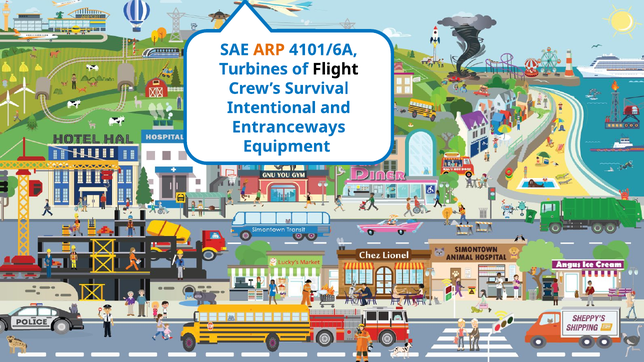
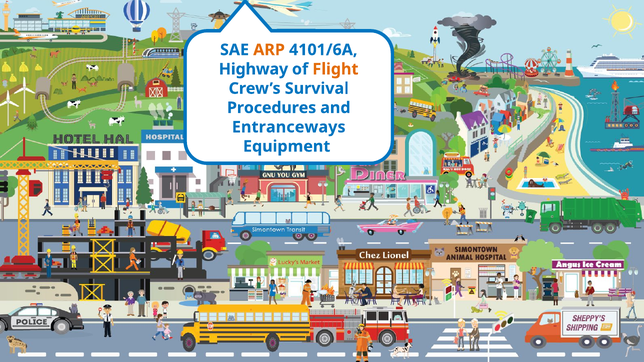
Turbines: Turbines -> Highway (253, 69)
Flight colour: black -> orange (335, 69)
Intentional: Intentional -> Procedures (272, 108)
